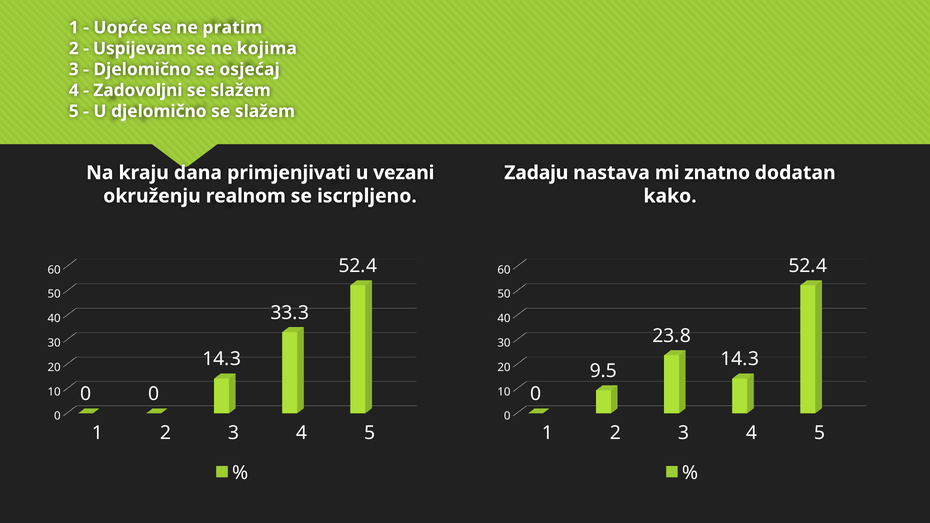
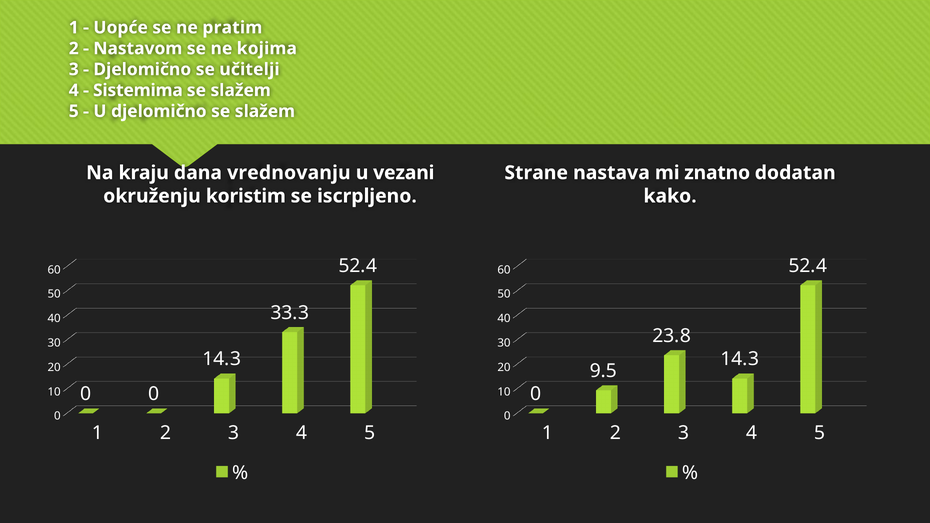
Uspijevam: Uspijevam -> Nastavom (138, 49)
osjećaj: osjećaj -> učitelji (249, 69)
Zadovoljni: Zadovoljni -> Sistemima (138, 90)
primjenjivati: primjenjivati -> vrednovanju (289, 173)
Zadaju: Zadaju -> Strane (536, 173)
realnom: realnom -> koristim (246, 196)
